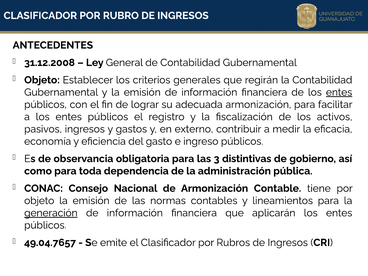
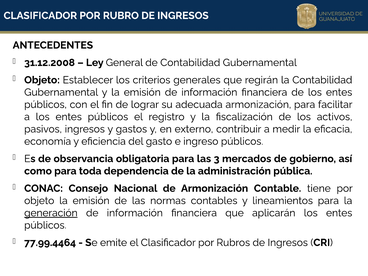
entes underline: present -> none (339, 92)
distintivas: distintivas -> mercados (247, 159)
49.04.7657: 49.04.7657 -> 77.99.4464 (50, 243)
